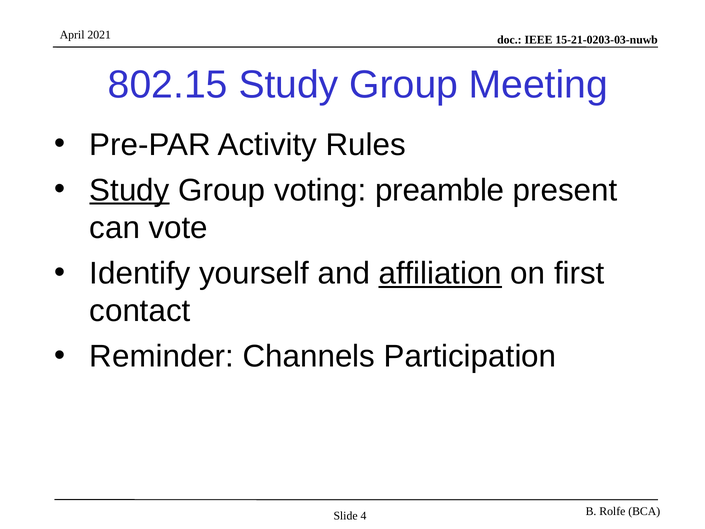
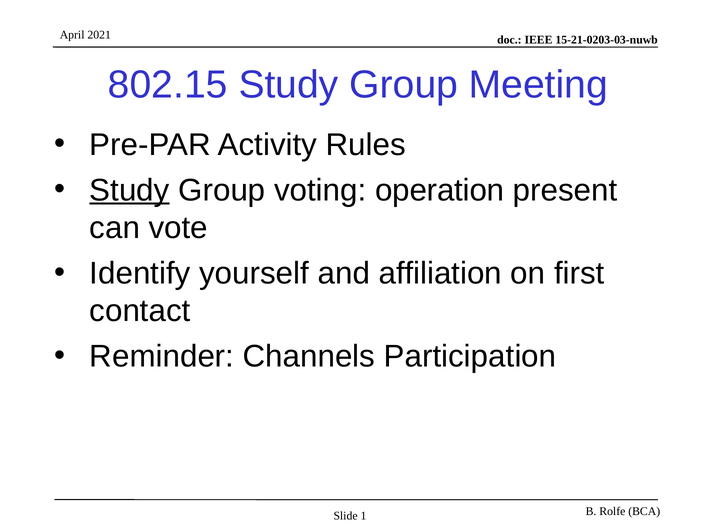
preamble: preamble -> operation (440, 190)
affiliation underline: present -> none (440, 273)
4: 4 -> 1 (363, 515)
